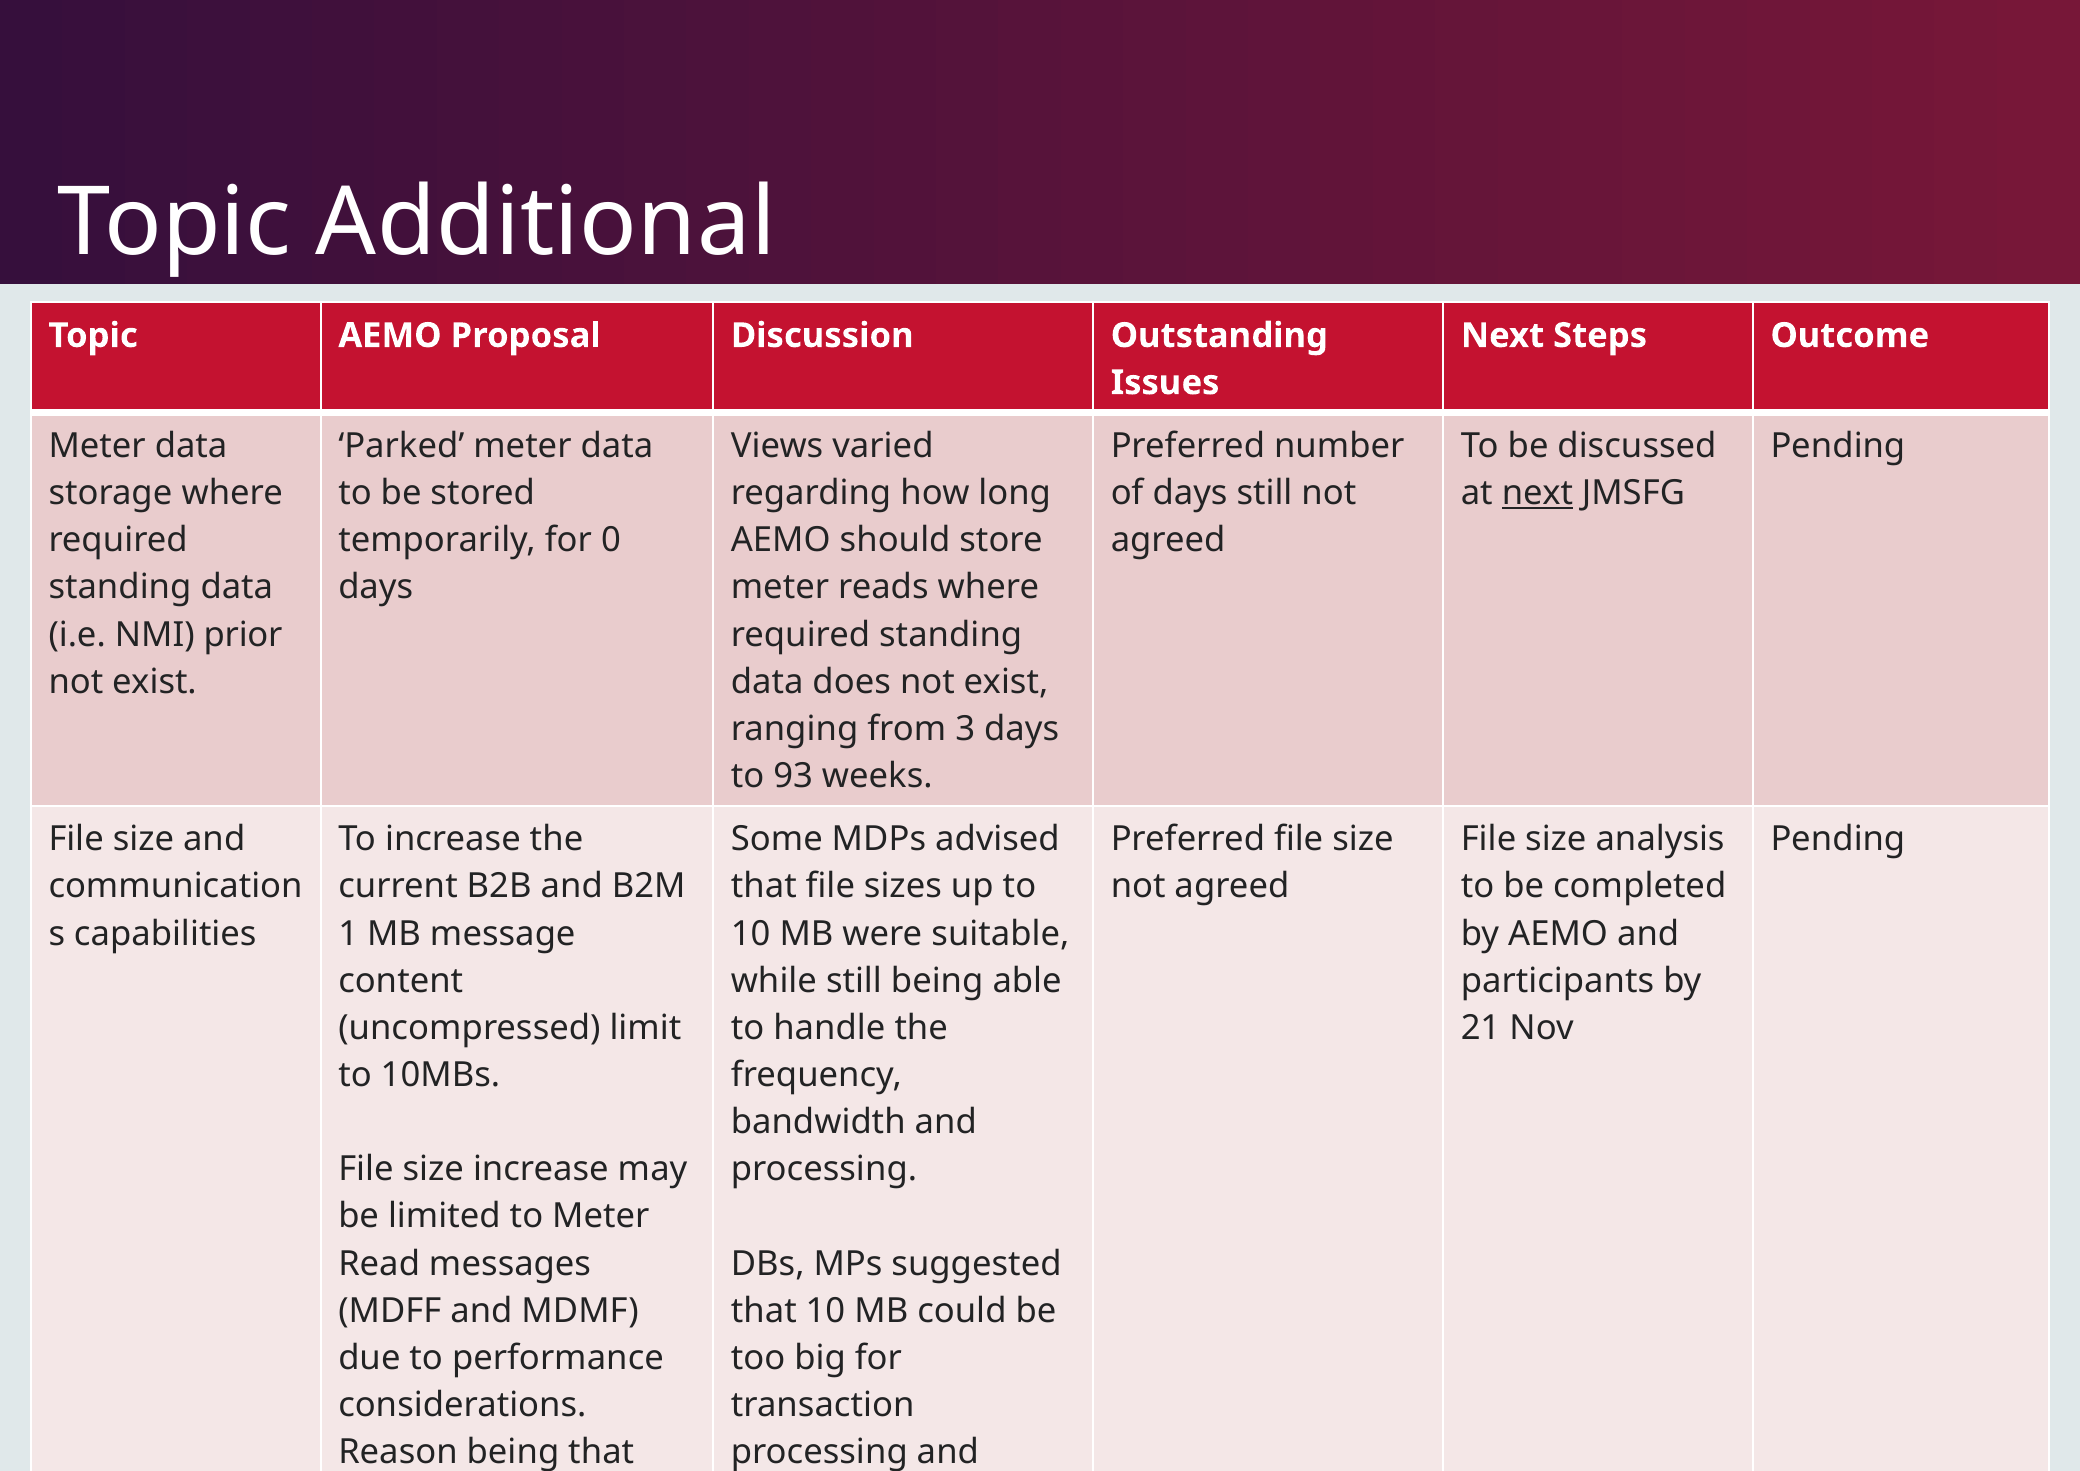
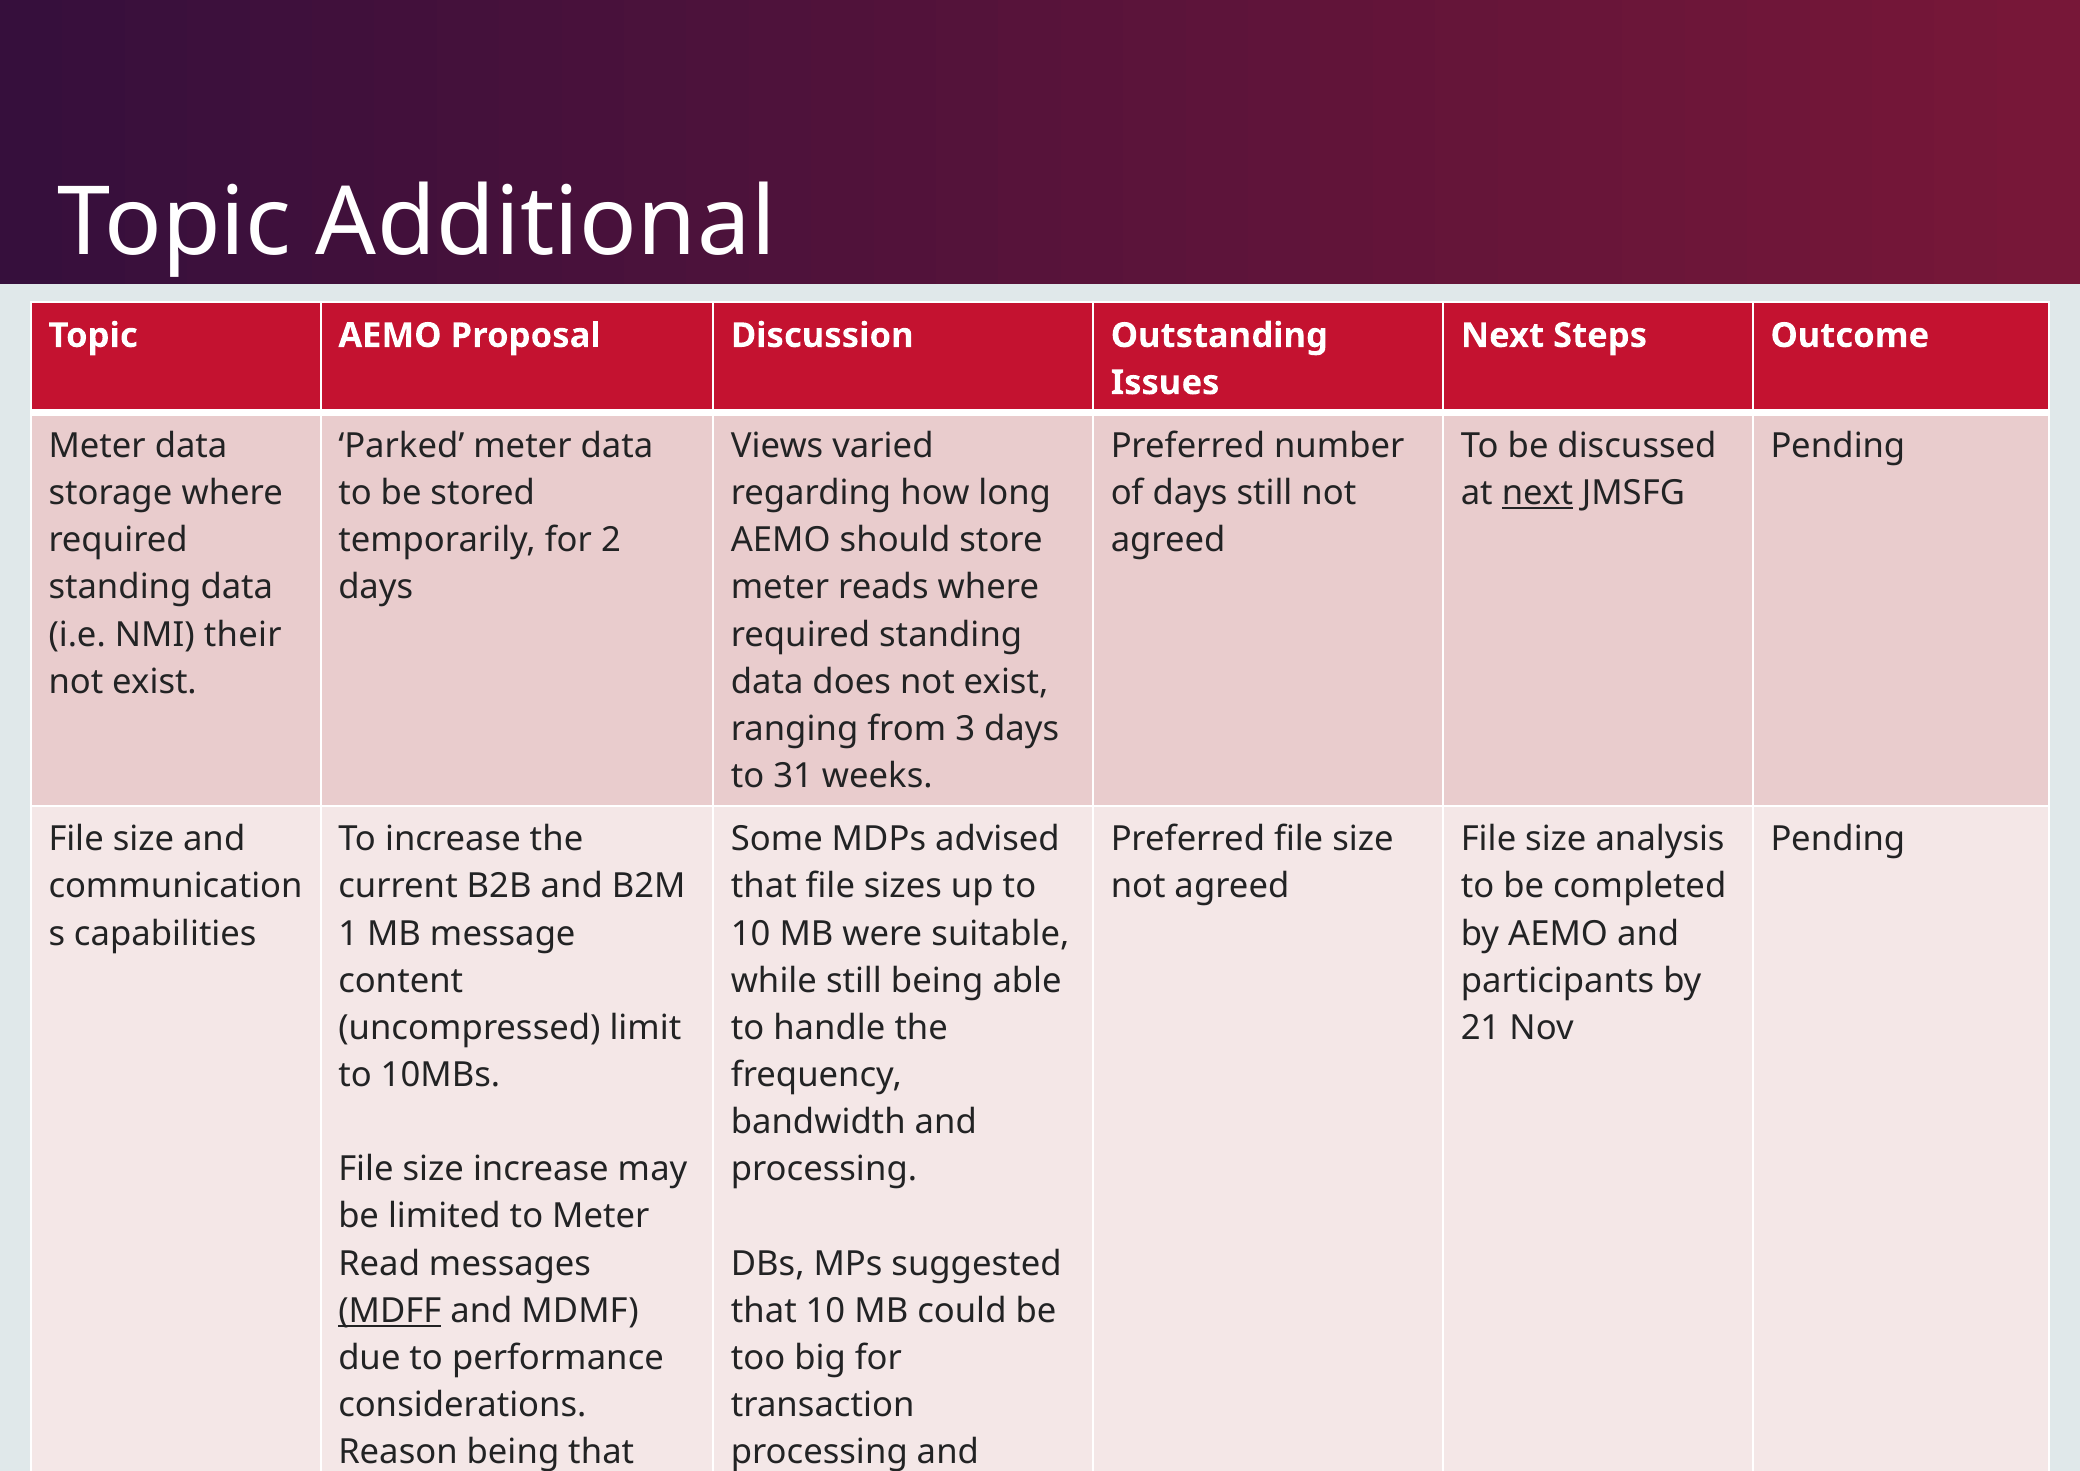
0: 0 -> 2 (611, 540)
prior: prior -> their (243, 635)
93: 93 -> 31 (793, 776)
MDFF underline: none -> present (390, 1311)
